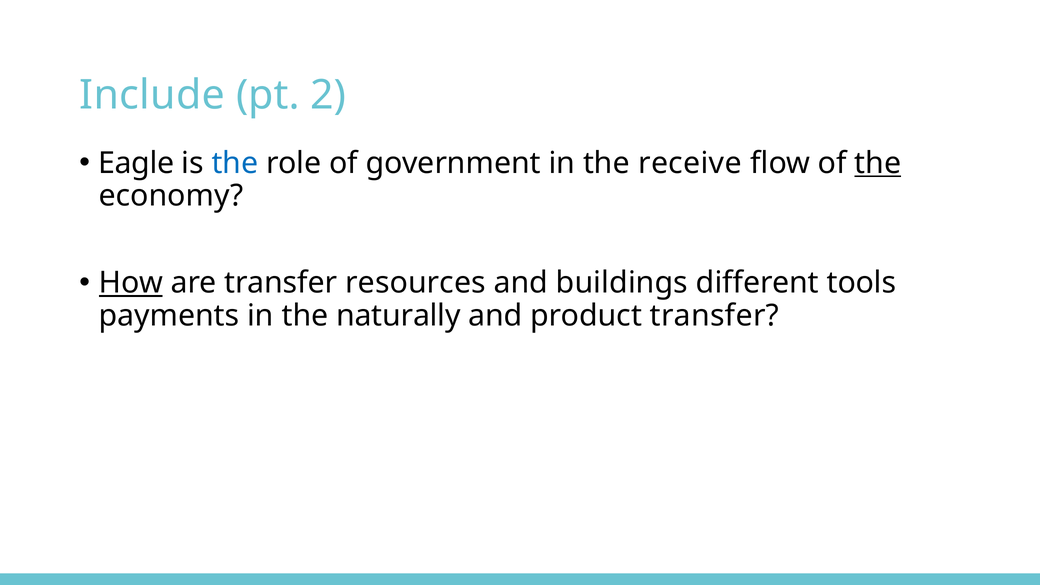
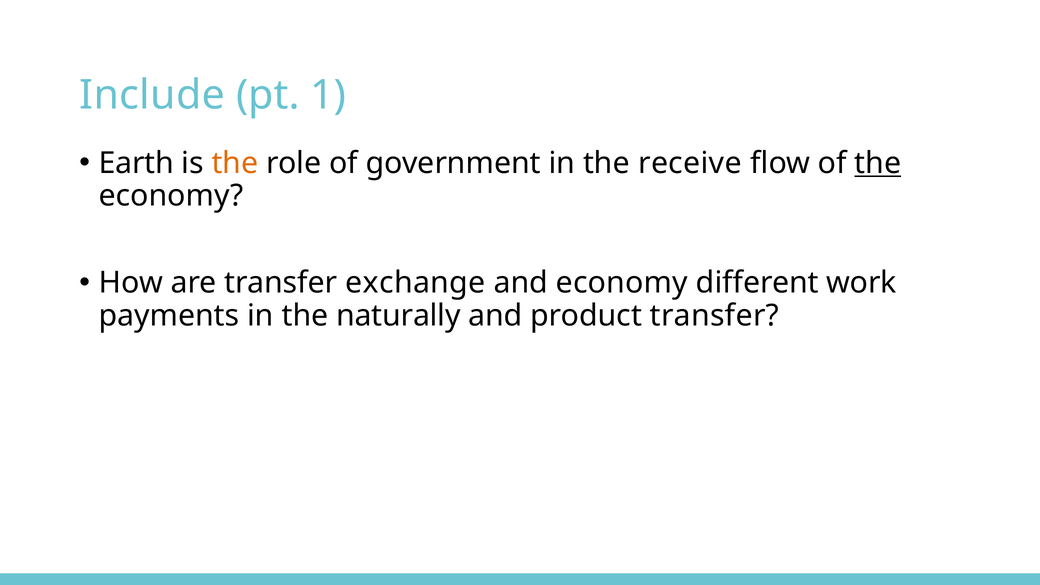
2: 2 -> 1 (328, 95)
Eagle: Eagle -> Earth (136, 163)
the colour: blue -> orange (235, 163)
How underline: present -> none (131, 283)
resources: resources -> exchange (415, 283)
and buildings: buildings -> economy (622, 283)
tools: tools -> work (861, 283)
